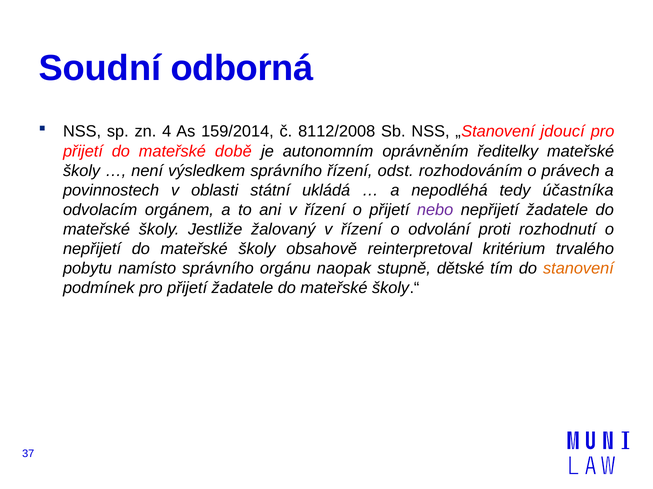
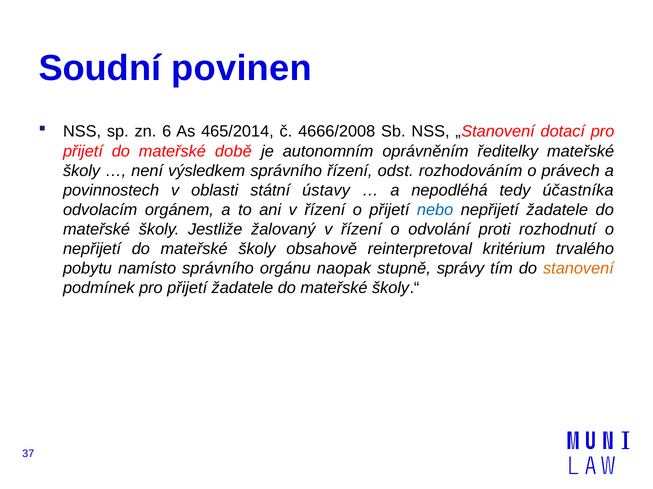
odborná: odborná -> povinen (242, 68)
4: 4 -> 6 (167, 132)
159/2014: 159/2014 -> 465/2014 (237, 132)
8112/2008: 8112/2008 -> 4666/2008 (337, 132)
jdoucí: jdoucí -> dotací (563, 132)
ukládá: ukládá -> ústavy (326, 191)
nebo colour: purple -> blue (435, 210)
dětské: dětské -> správy (461, 269)
